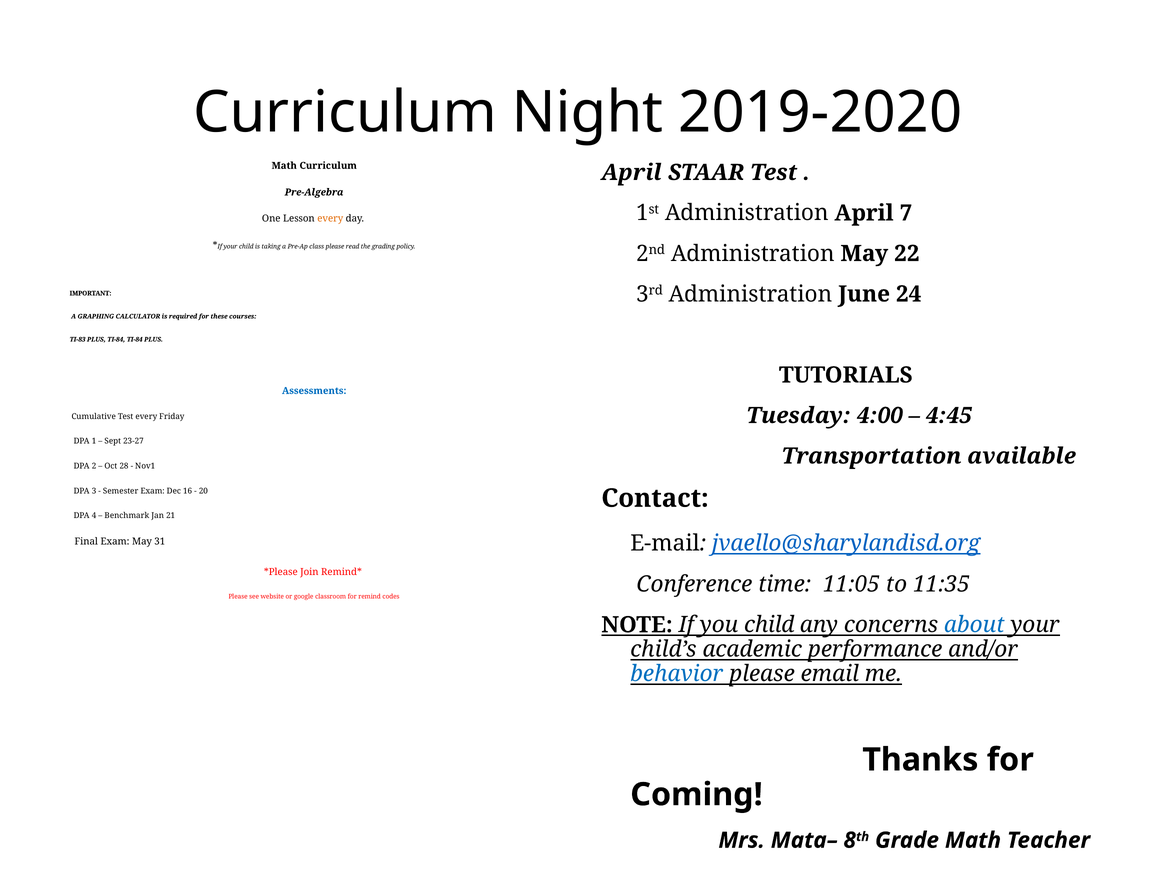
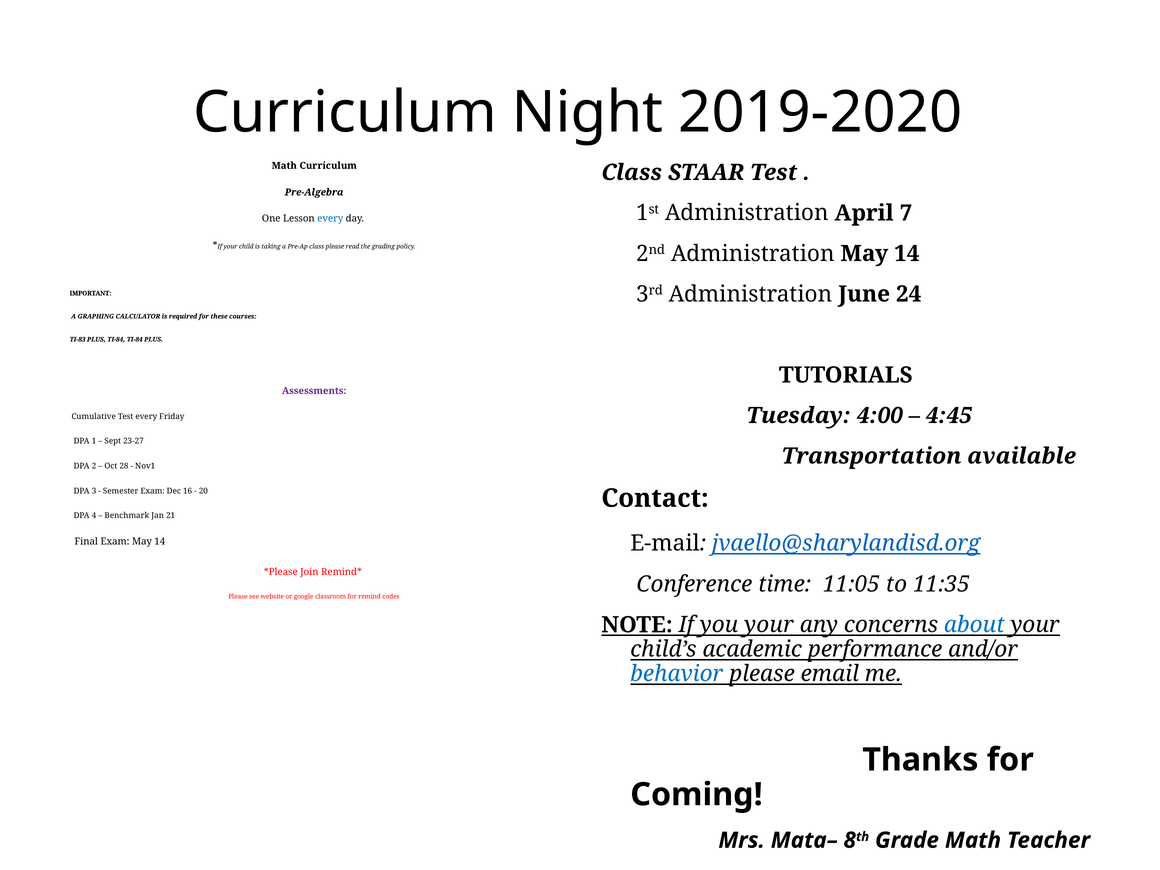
April: April -> Class (632, 173)
every colour: orange -> blue (330, 219)
Administration May 22: 22 -> 14 (907, 254)
Assessments colour: blue -> purple (314, 391)
Exam May 31: 31 -> 14 (160, 541)
you child: child -> your (769, 625)
